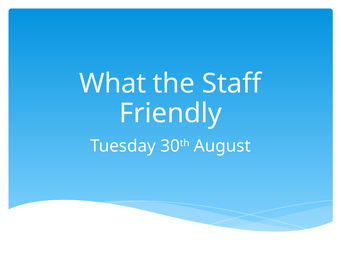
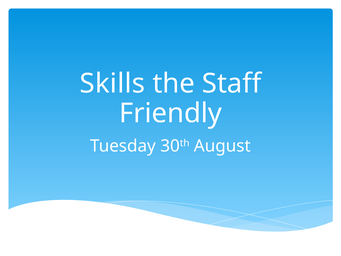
What: What -> Skills (112, 83)
